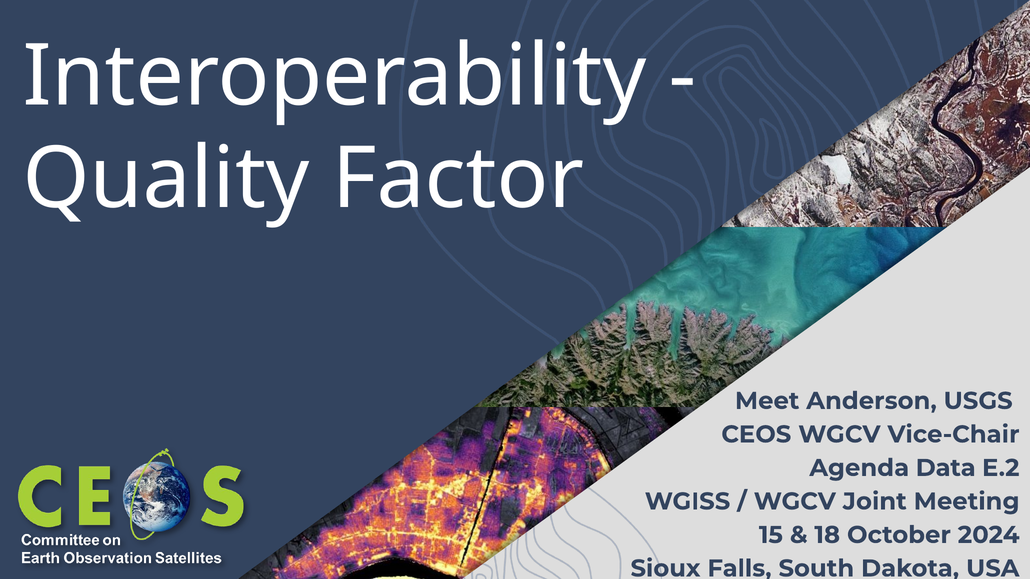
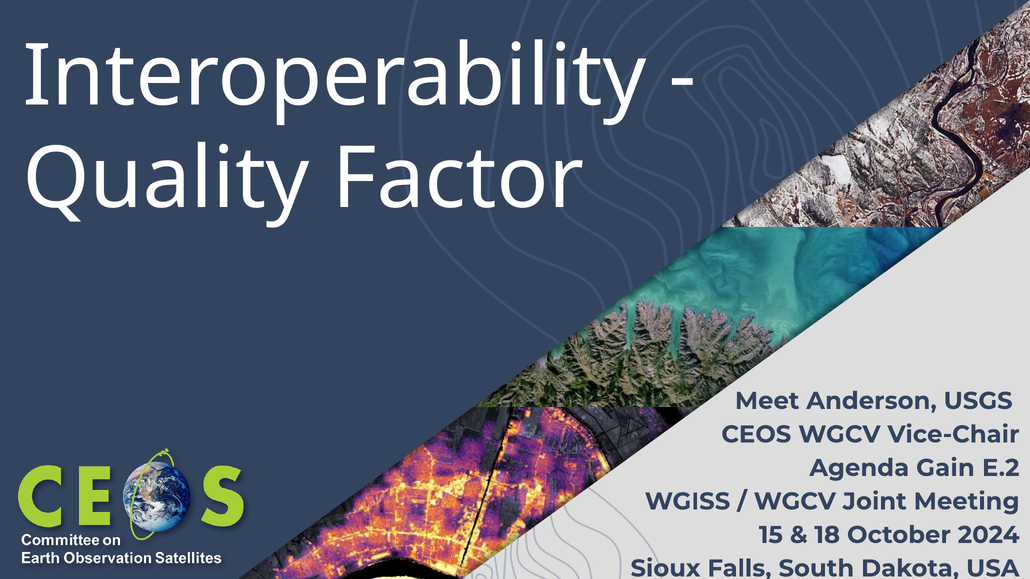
Data: Data -> Gain (945, 468)
